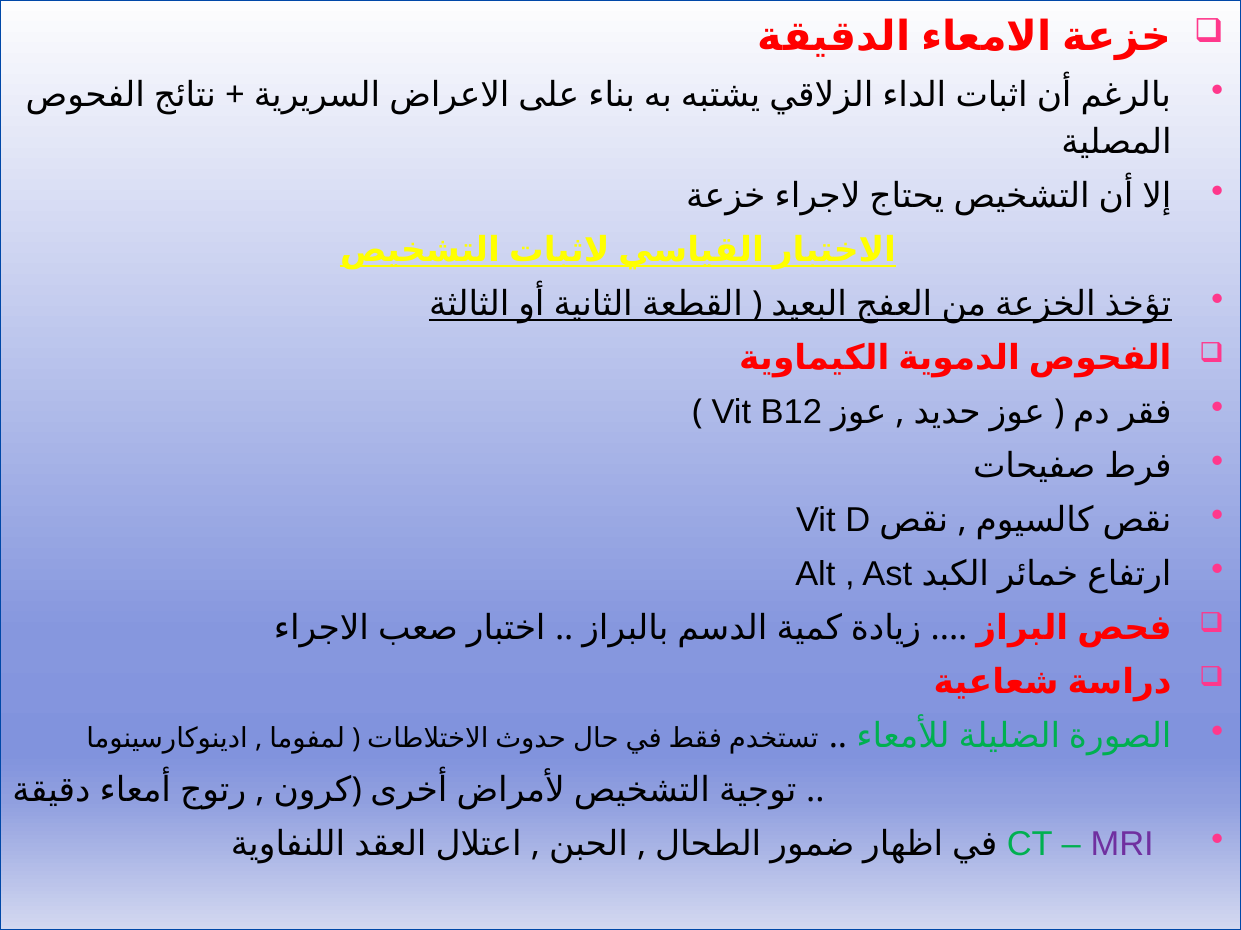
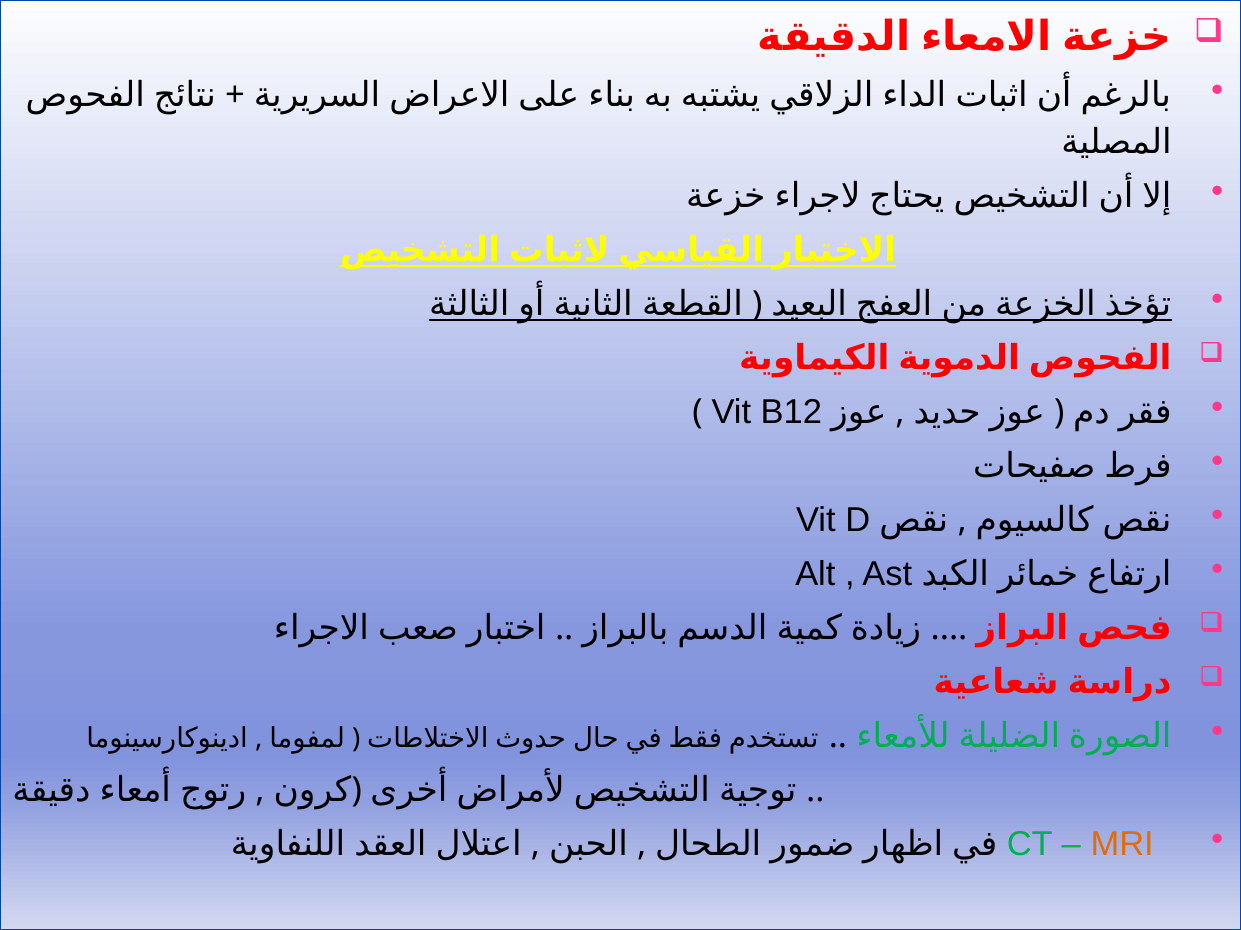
MRI colour: purple -> orange (1122, 845)
